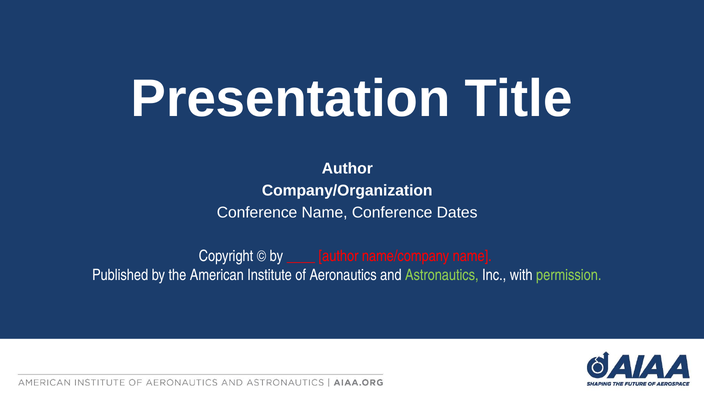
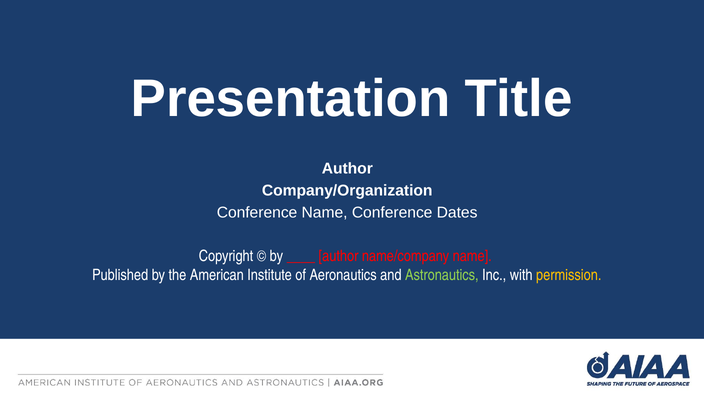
permission colour: light green -> yellow (569, 275)
